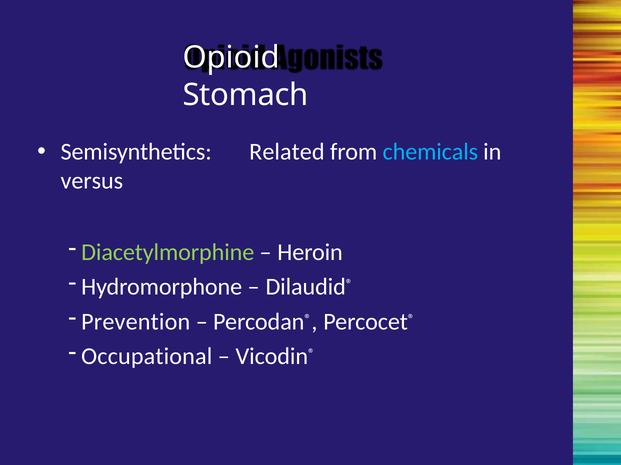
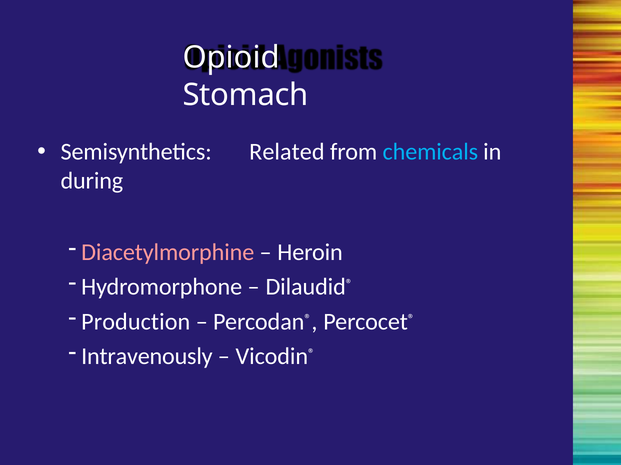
versus: versus -> during (92, 181)
Diacetylmorphine colour: light green -> pink (168, 253)
Prevention: Prevention -> Production (136, 322)
Occupational: Occupational -> Intravenously (147, 357)
